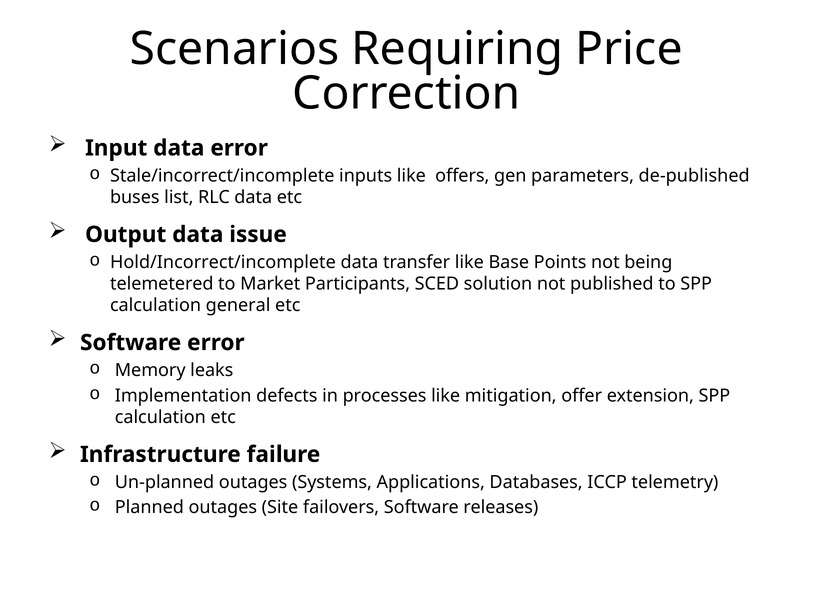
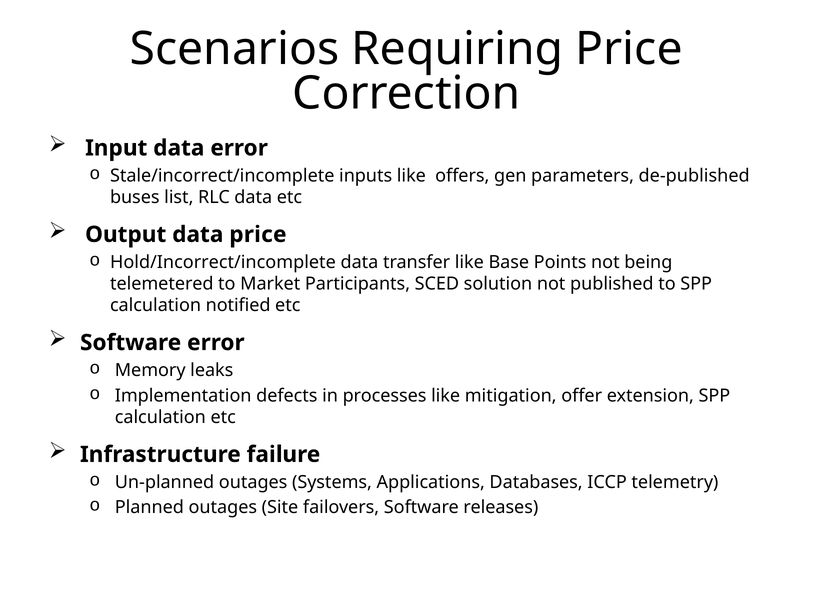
data issue: issue -> price (258, 234)
general: general -> notified (238, 305)
